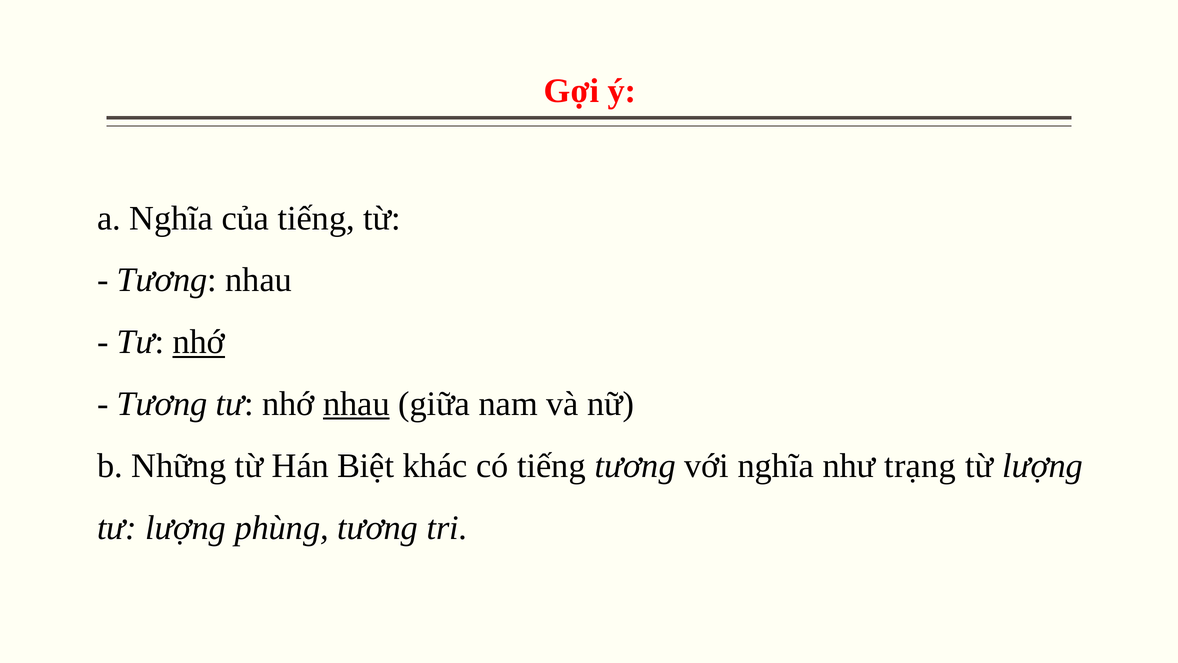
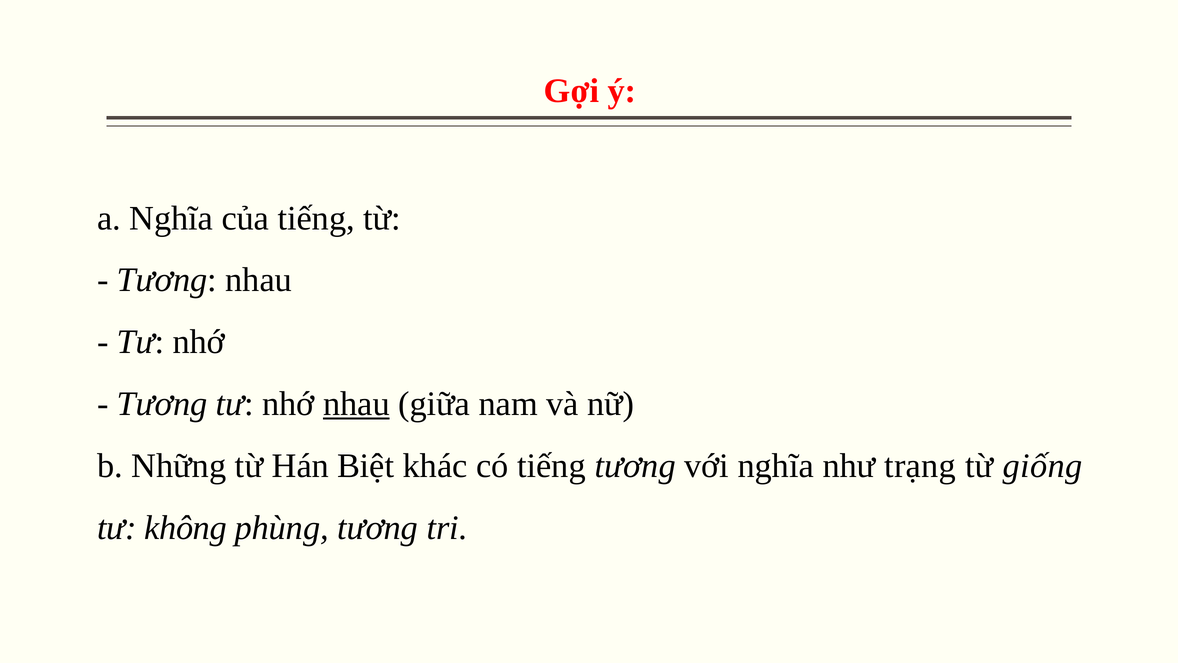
nhớ underline: present -> none (199, 342)
từ lượng: lượng -> giống (1043, 466)
tư lượng: lượng -> không (186, 527)
